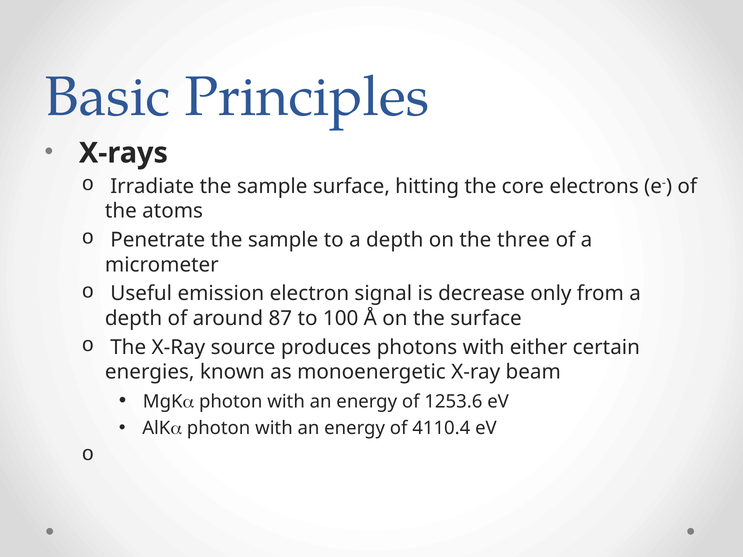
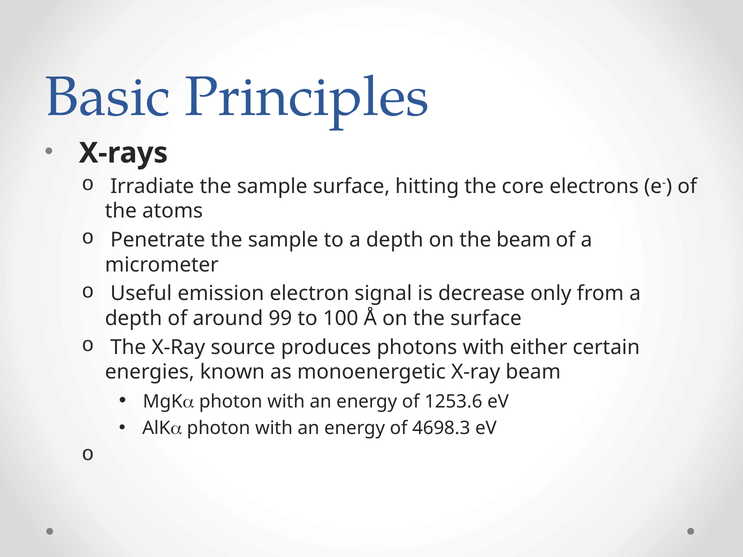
the three: three -> beam (524, 240)
87: 87 -> 99 (280, 319)
4110.4: 4110.4 -> 4698.3 (441, 428)
